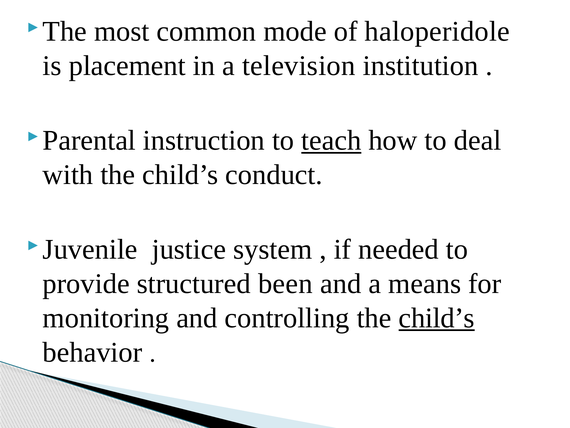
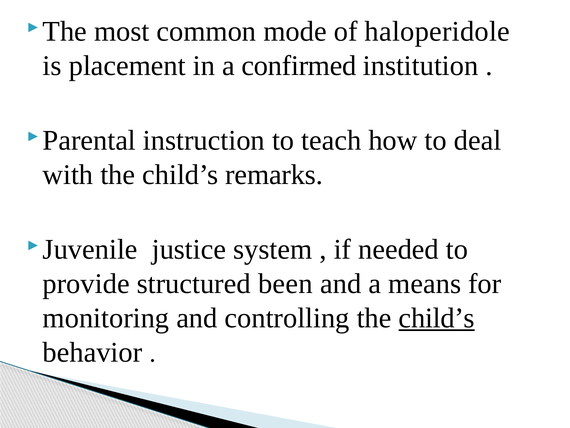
television: television -> confirmed (299, 66)
teach underline: present -> none (331, 140)
conduct: conduct -> remarks (274, 175)
